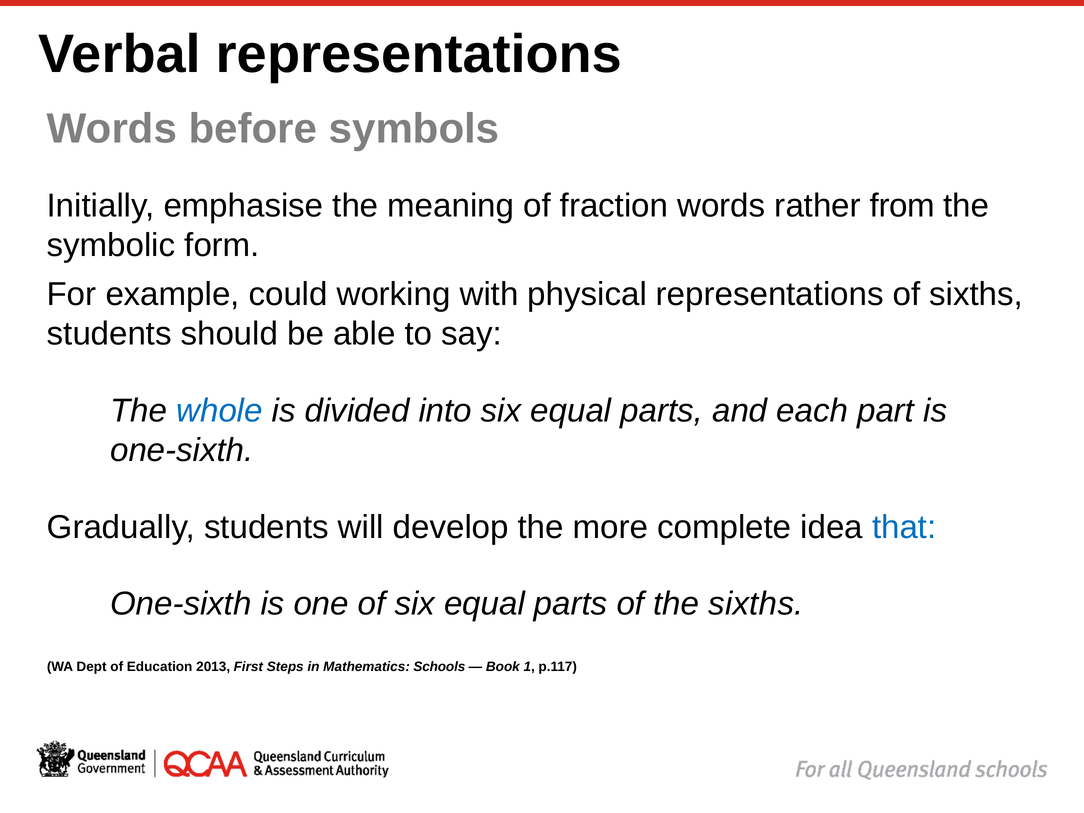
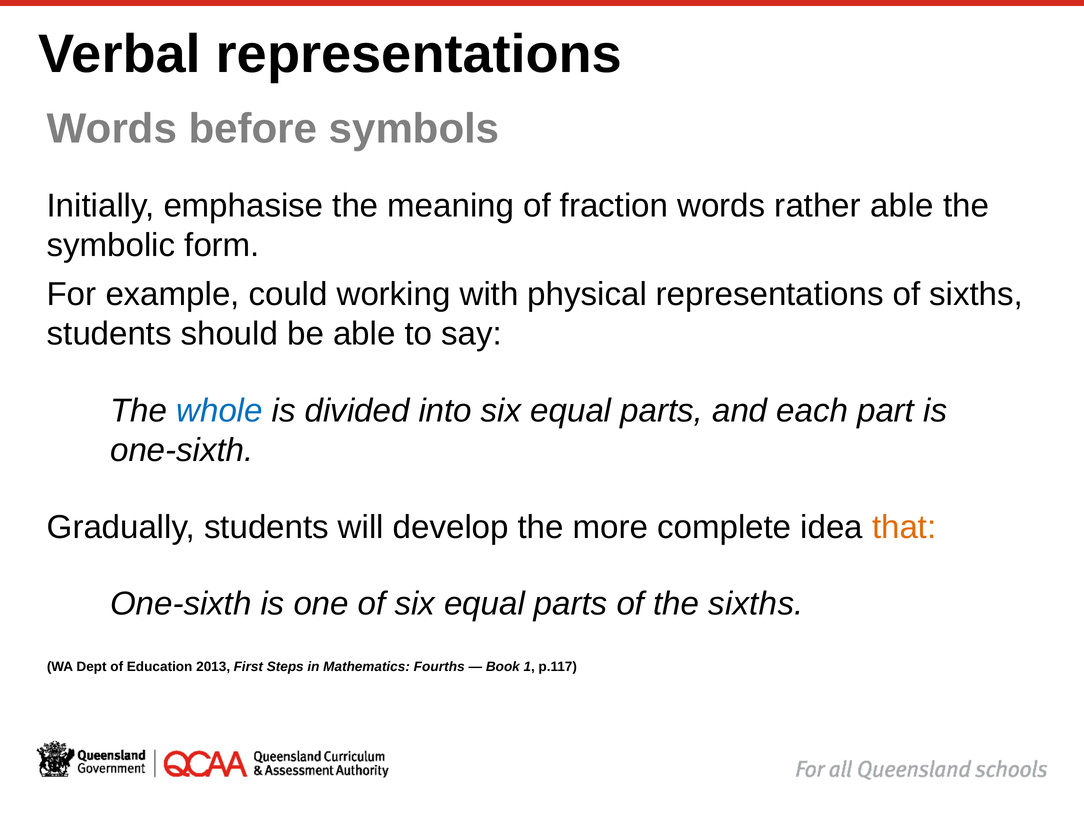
rather from: from -> able (902, 206)
that colour: blue -> orange (904, 527)
Schools: Schools -> Fourths (439, 667)
